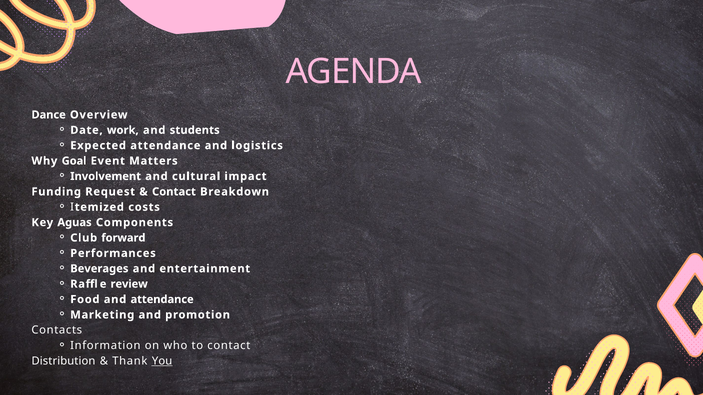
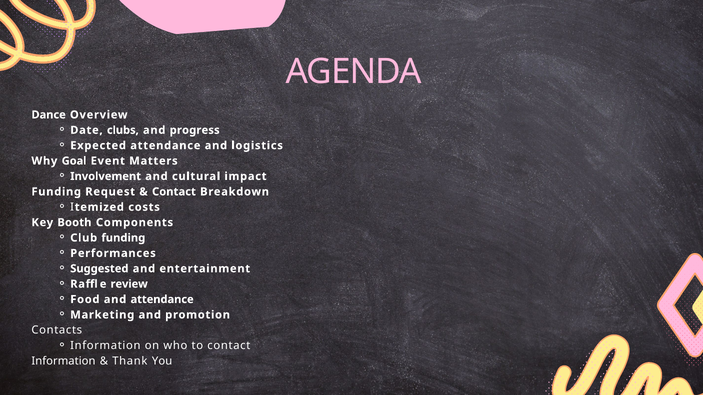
work: work -> clubs (123, 130)
students: students -> progress (195, 130)
Aguas: Aguas -> Booth (74, 223)
Club forward: forward -> funding (123, 238)
Beverages: Beverages -> Suggested (99, 269)
Distribution: Distribution -> Information (63, 361)
You underline: present -> none (162, 361)
